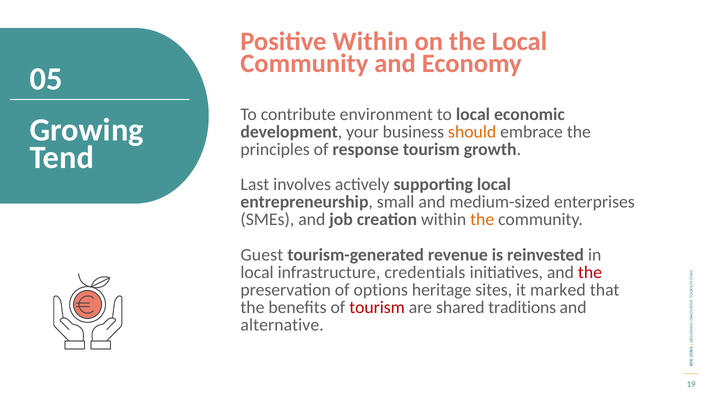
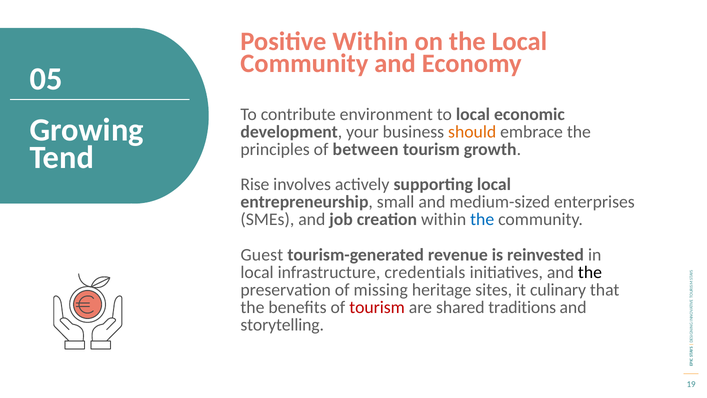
response: response -> between (366, 149)
Last: Last -> Rise (255, 184)
the colour: orange -> blue (482, 219)
the colour: red -> black (590, 272)
options: options -> missing (381, 290)
marked: marked -> culinary (558, 290)
alternative: alternative -> storytelling (282, 325)
